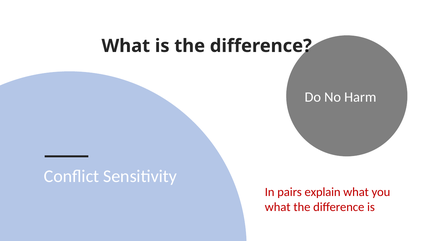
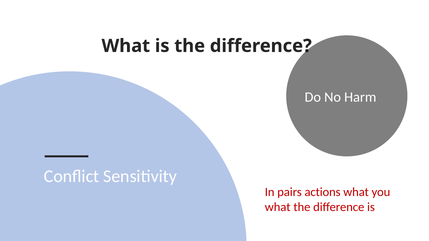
explain: explain -> actions (323, 192)
